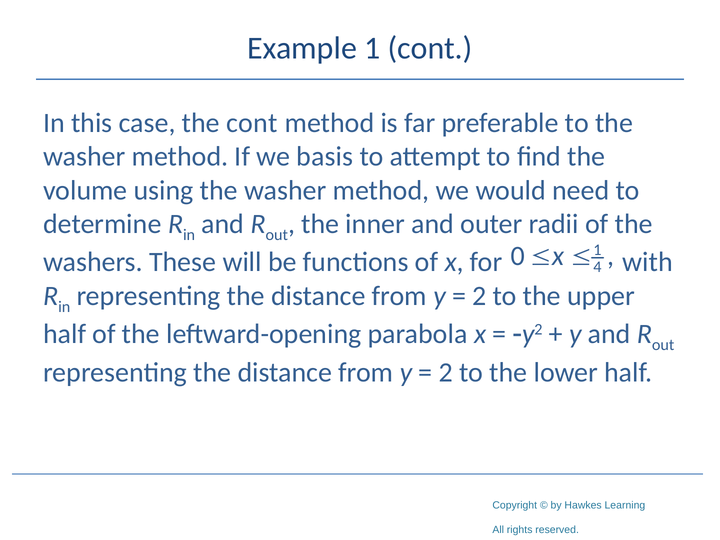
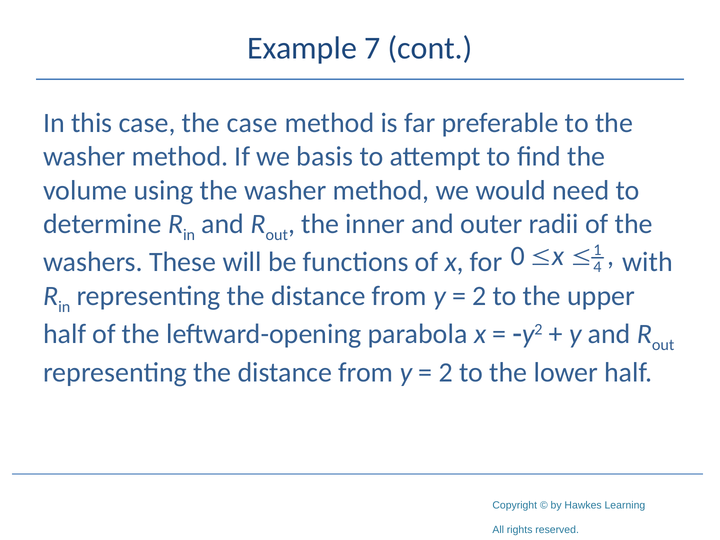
Example 1: 1 -> 7 (372, 48)
the cont: cont -> case (252, 123)
